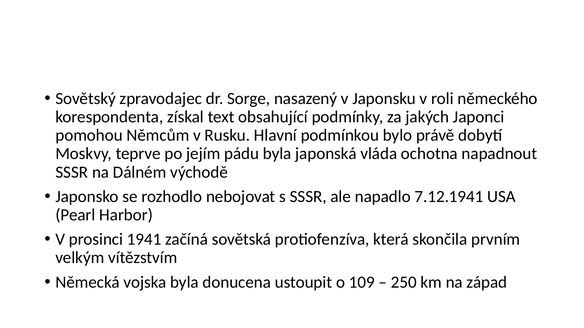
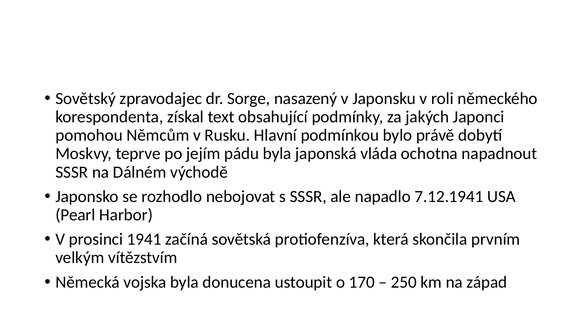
109: 109 -> 170 (362, 283)
